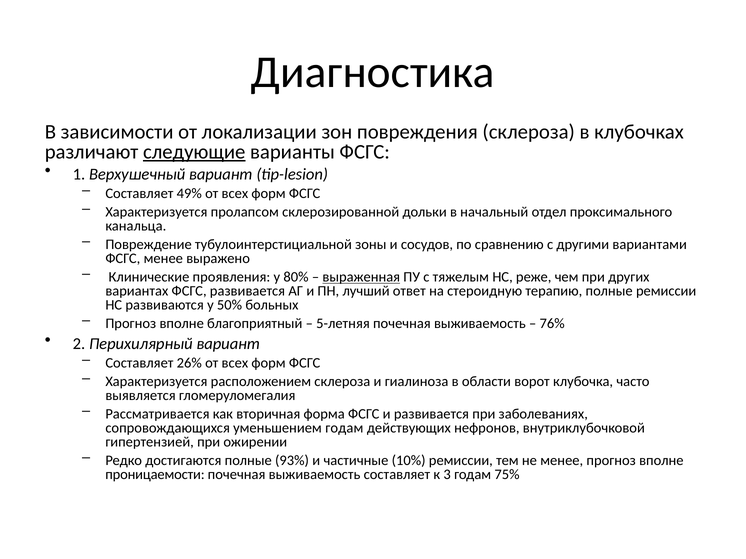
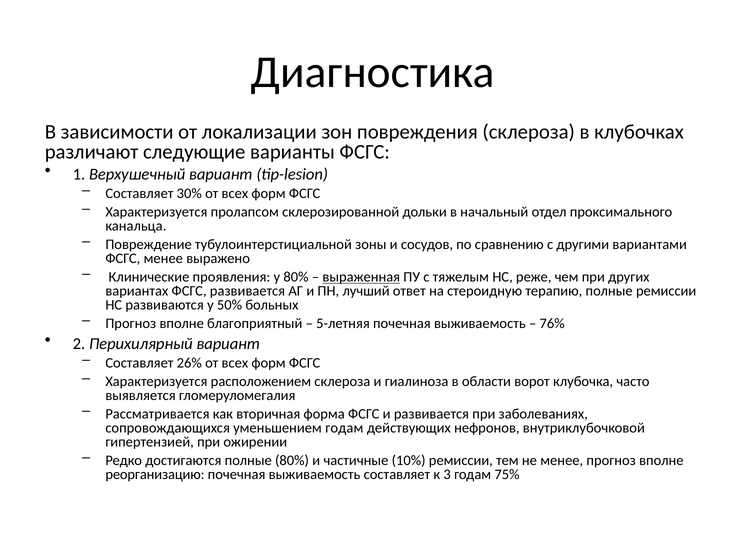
следующие underline: present -> none (194, 152)
49%: 49% -> 30% (189, 194)
полные 93%: 93% -> 80% (292, 461)
проницаемости: проницаемости -> реорганизацию (155, 475)
